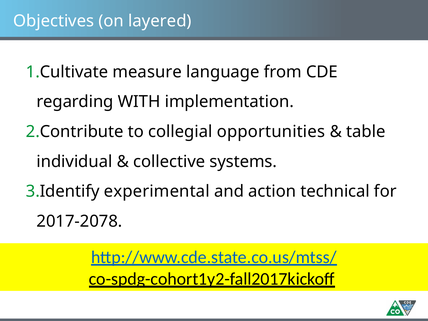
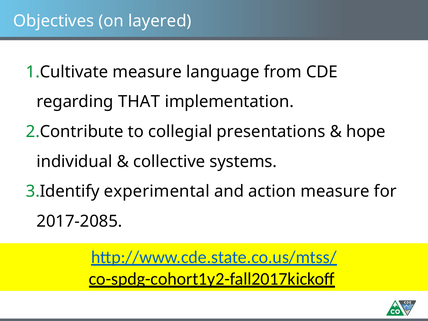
WITH: WITH -> THAT (139, 102)
opportunities: opportunities -> presentations (271, 132)
table: table -> hope (366, 132)
action technical: technical -> measure (335, 191)
2017-2078: 2017-2078 -> 2017-2085 (79, 221)
